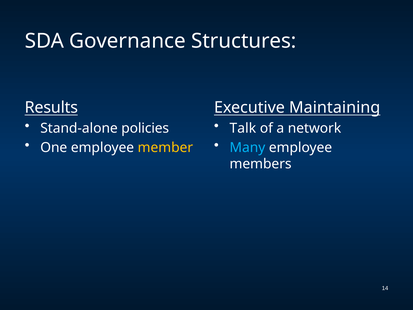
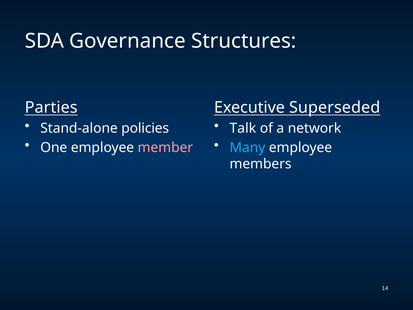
Results: Results -> Parties (51, 108)
Maintaining: Maintaining -> Superseded (335, 108)
member colour: yellow -> pink (165, 147)
